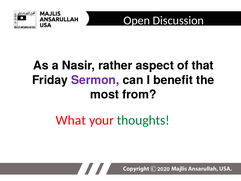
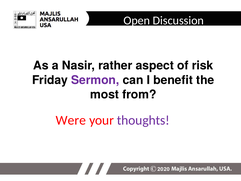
that: that -> risk (203, 66)
What: What -> Were (71, 120)
thoughts colour: green -> purple (143, 120)
